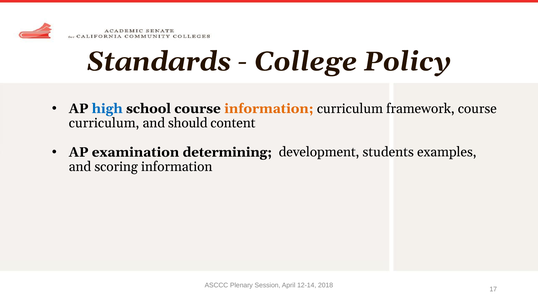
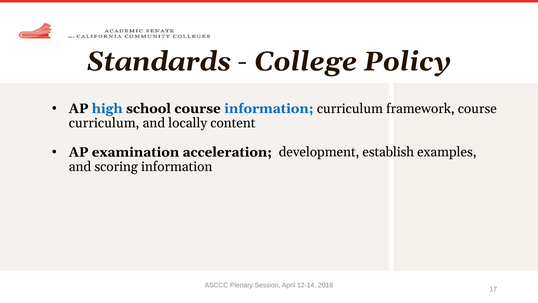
information colour: orange -> blue (269, 108)
should: should -> locally (188, 123)
determining: determining -> acceleration (227, 152)
students: students -> establish (388, 152)
